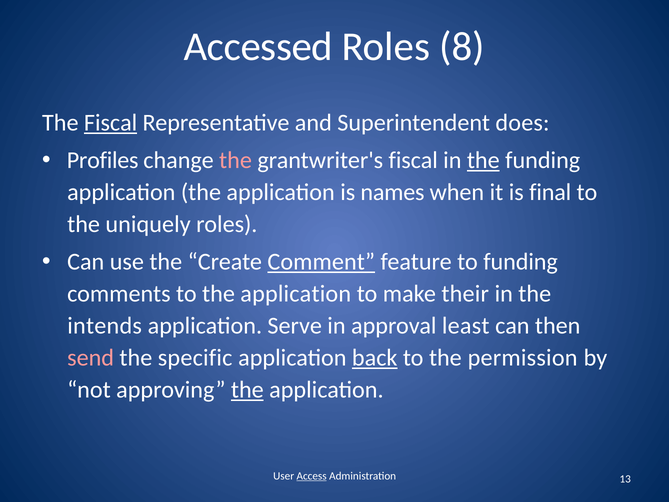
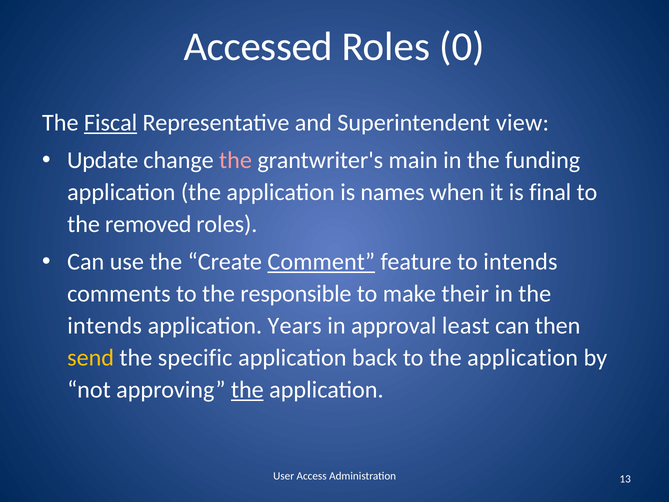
8: 8 -> 0 (462, 47)
does: does -> view (522, 123)
Profiles: Profiles -> Update (103, 160)
grantwriter's fiscal: fiscal -> main (413, 160)
the underline: present -> none (483, 160)
uniquely: uniquely -> removed (148, 224)
to funding: funding -> intends (520, 262)
to the application: application -> responsible (296, 294)
Serve: Serve -> Years (295, 326)
send colour: pink -> yellow (91, 358)
back underline: present -> none (375, 358)
to the permission: permission -> application (523, 358)
Access underline: present -> none (312, 476)
